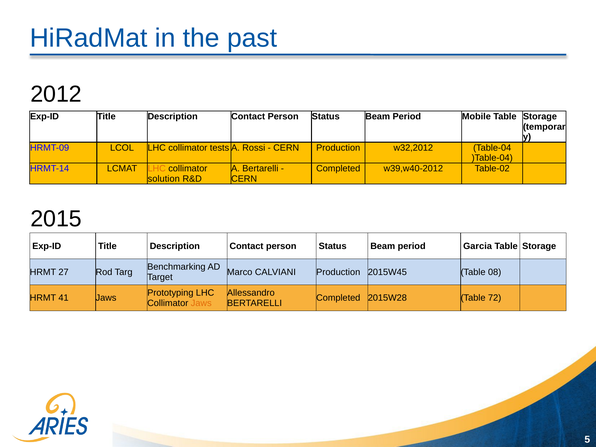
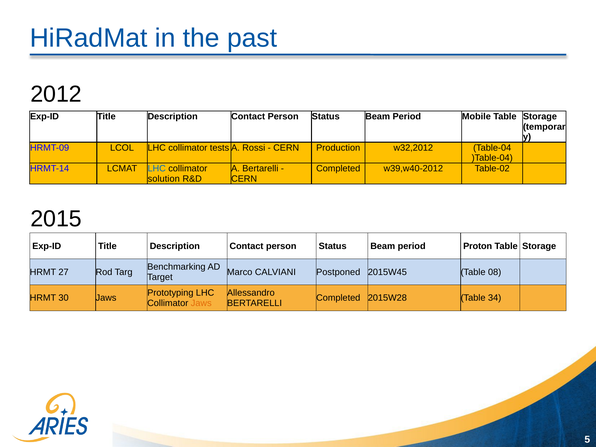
LHC colour: orange -> blue (157, 169)
Garcia: Garcia -> Proton (478, 246)
CALVIANI Production: Production -> Postponed (338, 272)
41: 41 -> 30 (64, 298)
72: 72 -> 34 (495, 298)
